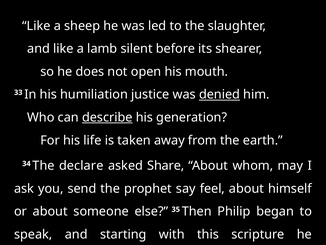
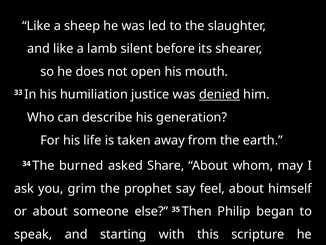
describe underline: present -> none (107, 117)
declare: declare -> burned (81, 165)
send: send -> grim (82, 188)
